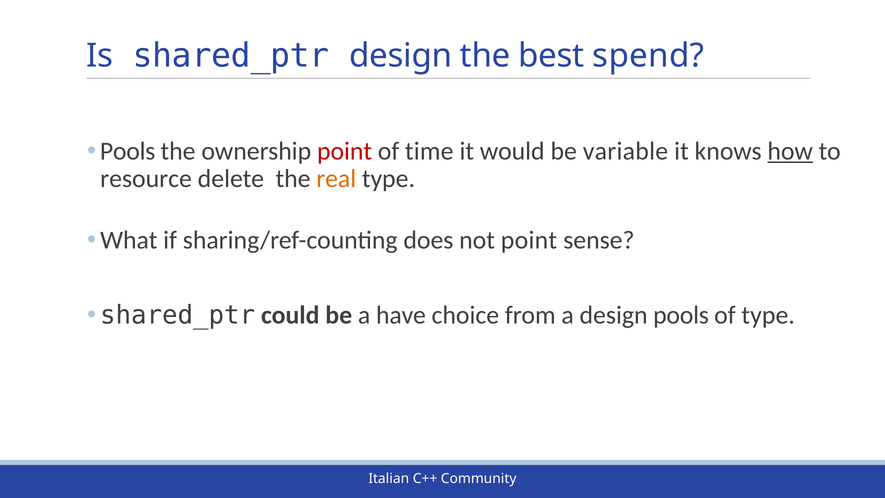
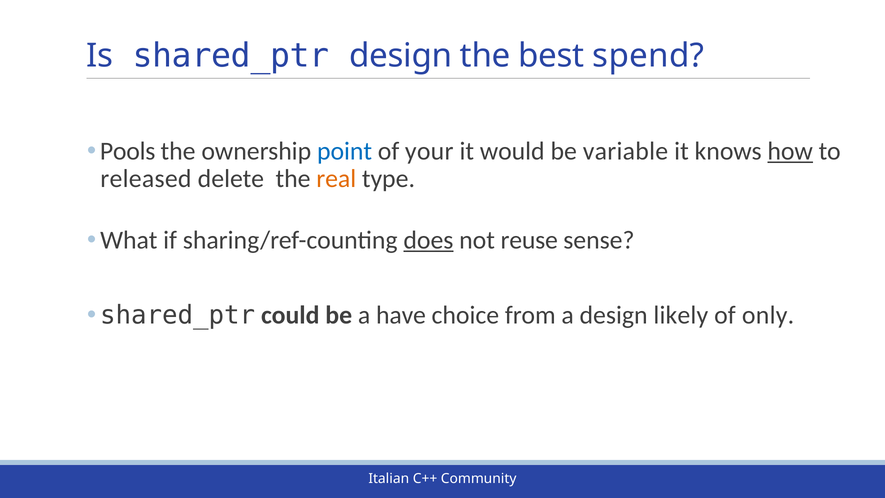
point colour: red -> blue (345, 151)
time: time -> your (429, 151)
resource: resource -> released (146, 179)
does underline: none -> present (428, 240)
not point: point -> reuse (529, 240)
design pools: pools -> likely (681, 315)
of type: type -> only (768, 315)
